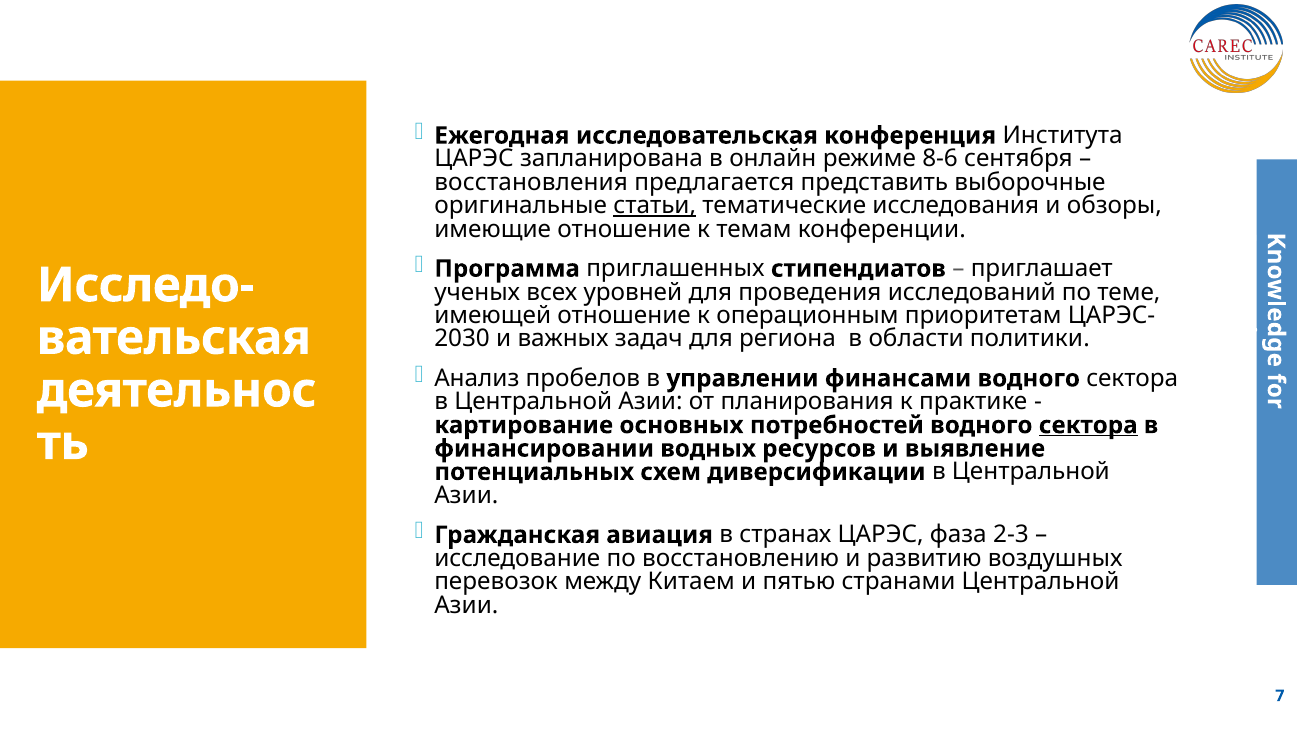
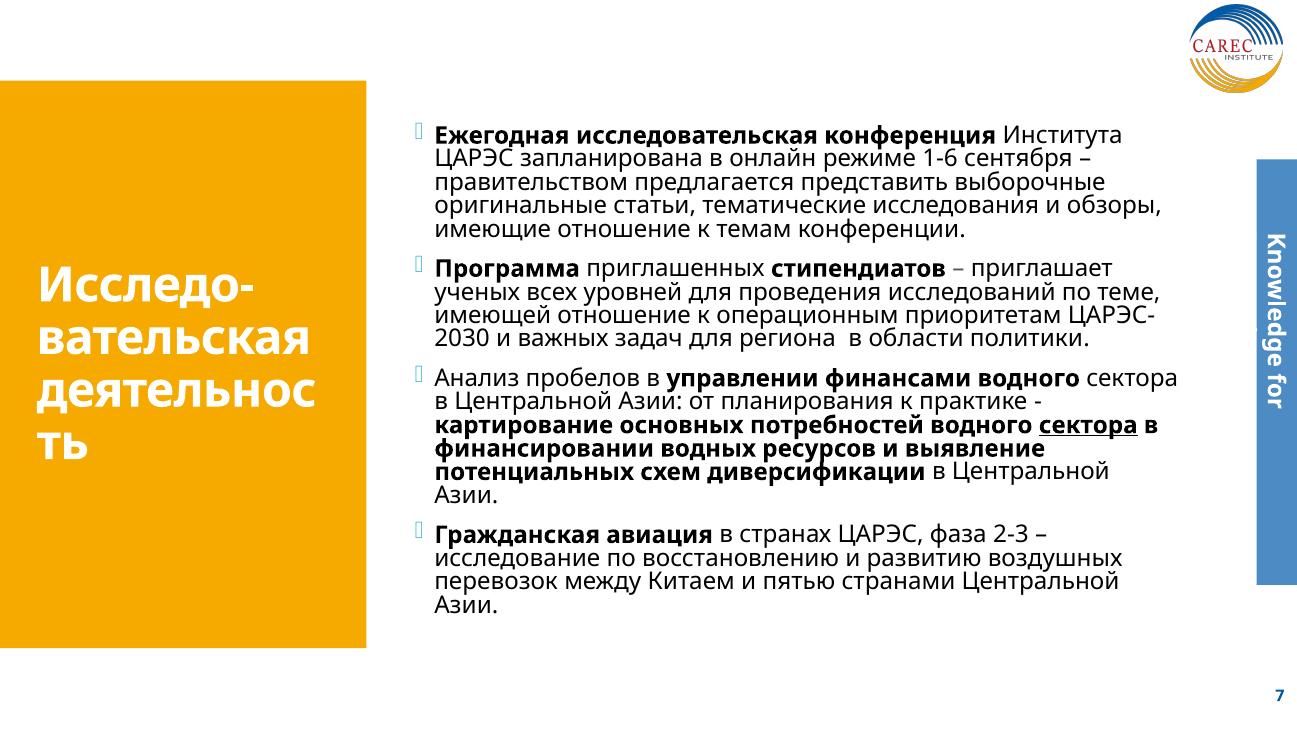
8-6: 8-6 -> 1-6 (940, 159)
восстановления: восстановления -> правительством (531, 182)
статьи underline: present -> none (655, 206)
